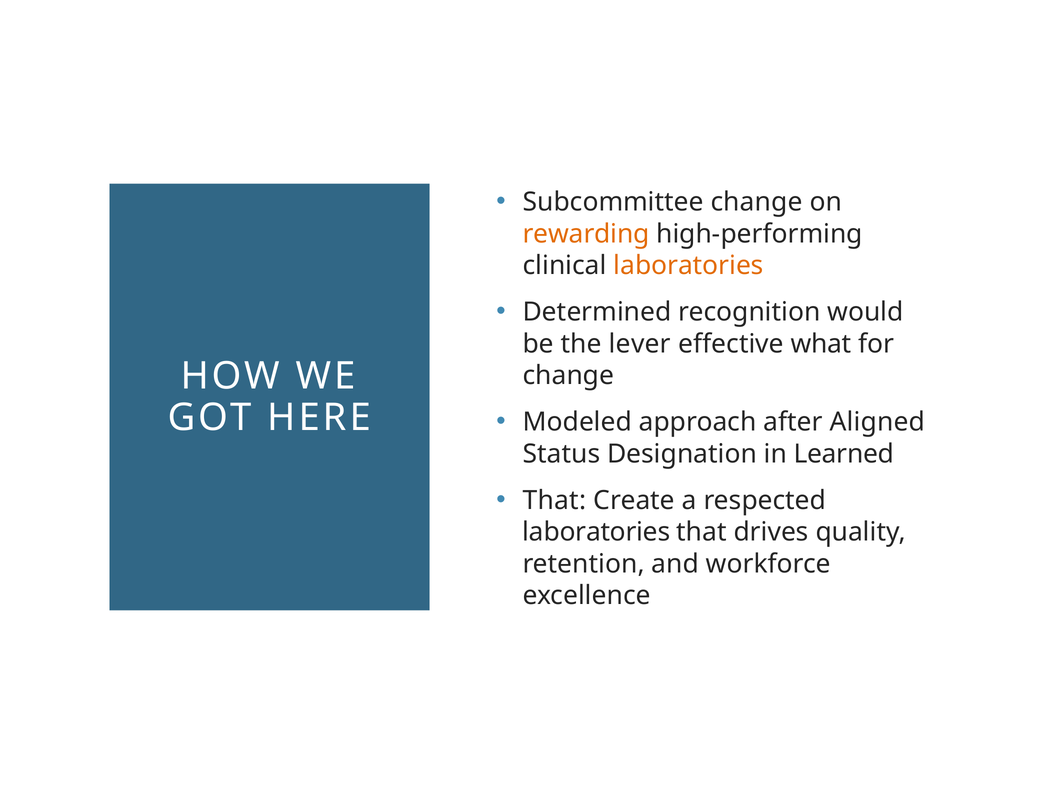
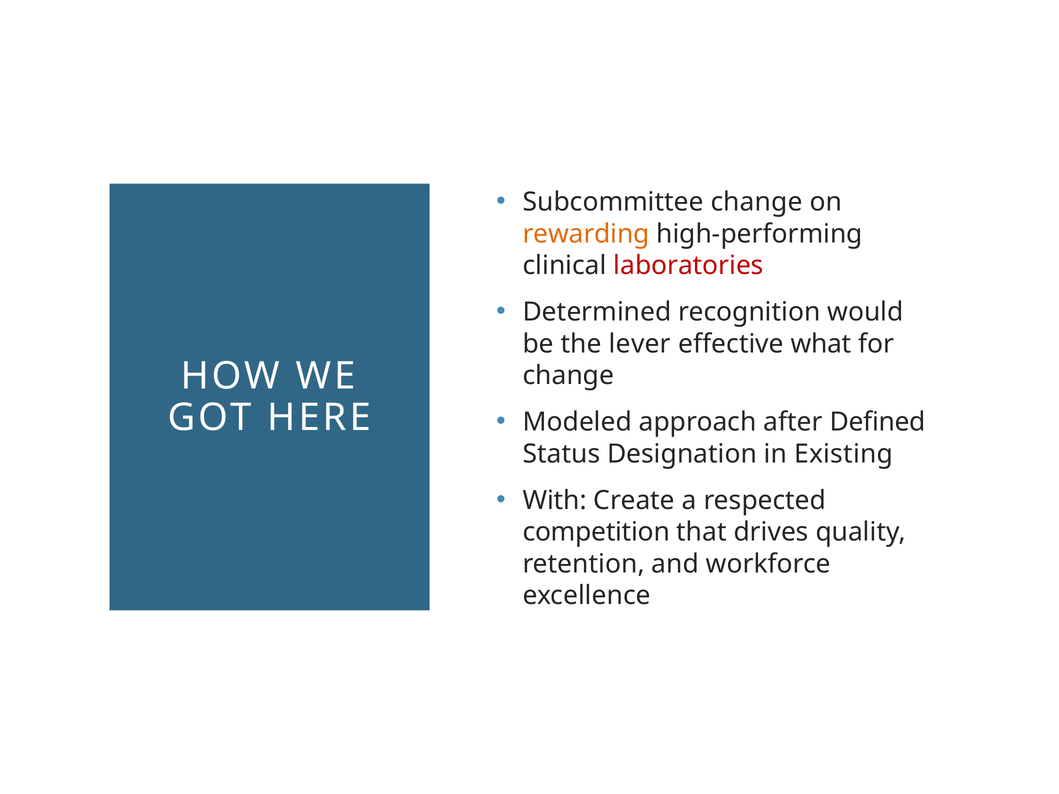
laboratories colour: orange -> red (689, 266)
Aligned: Aligned -> Defined (878, 422)
Learned: Learned -> Existing (844, 454)
That: That -> With (555, 500)
laboratories: laboratories -> competition (596, 532)
